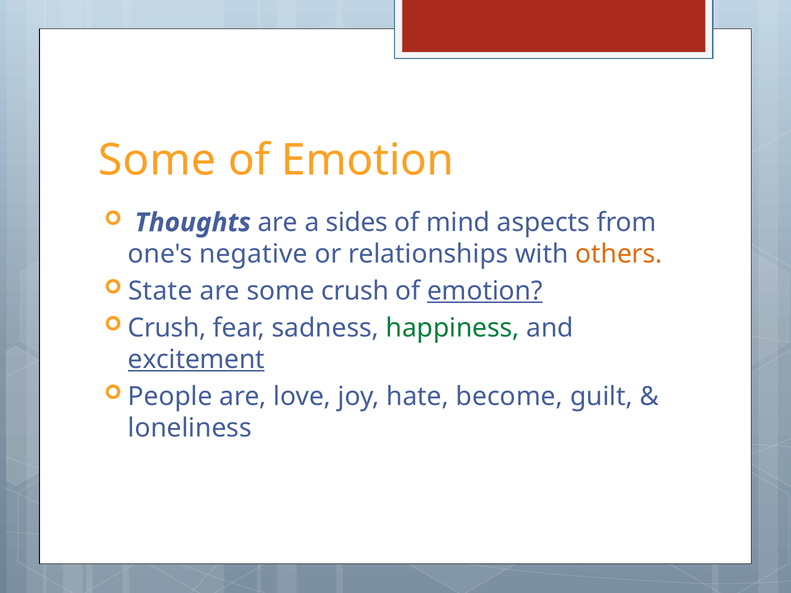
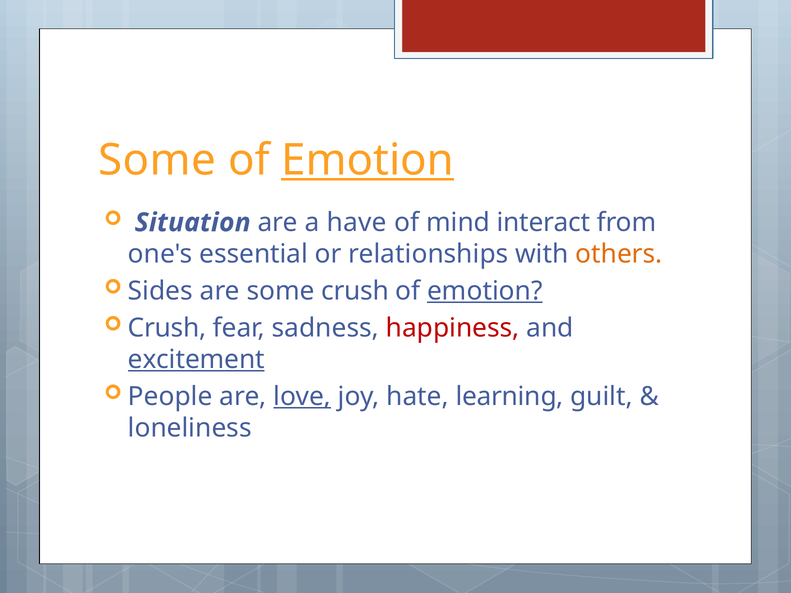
Emotion underline: none -> present (368, 161)
Thoughts: Thoughts -> Situation (193, 223)
sides: sides -> have (357, 223)
aspects: aspects -> interact (543, 223)
negative: negative -> essential (254, 254)
State: State -> Sides (160, 291)
happiness colour: green -> red (453, 328)
love underline: none -> present (302, 397)
become: become -> learning (510, 397)
